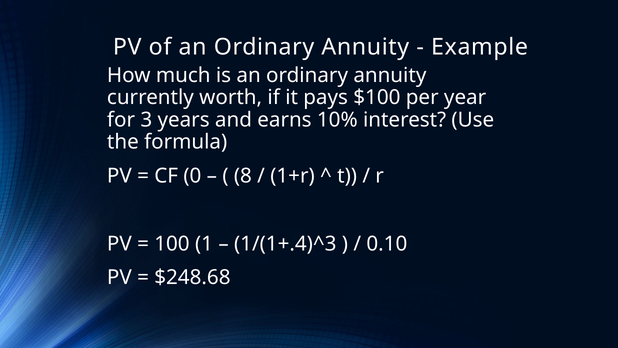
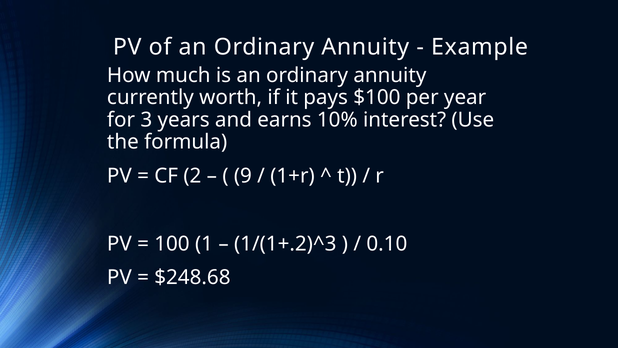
0: 0 -> 2 (192, 176)
8: 8 -> 9 (243, 176)
1/(1+.4)^3: 1/(1+.4)^3 -> 1/(1+.2)^3 (285, 244)
